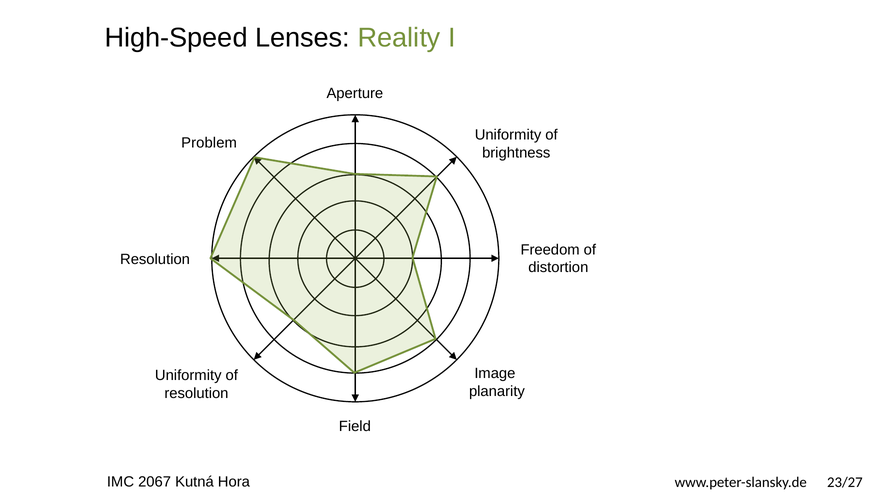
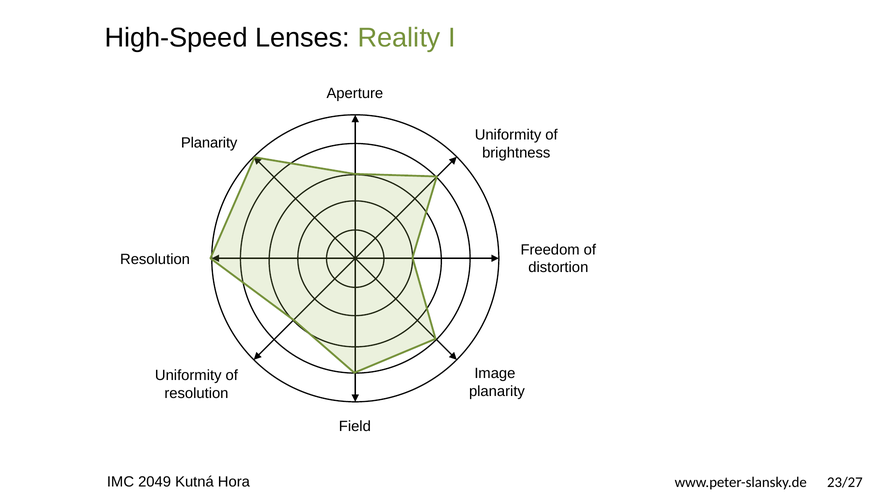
Problem: Problem -> Planarity (209, 143)
2067: 2067 -> 2049 (155, 482)
